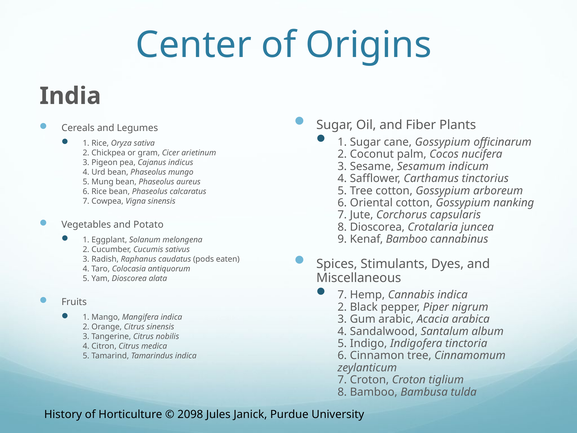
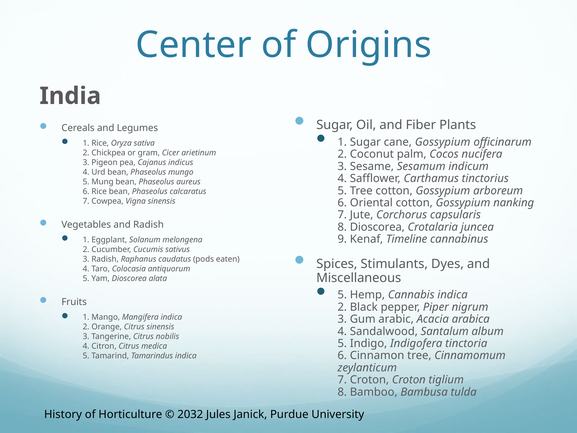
and Potato: Potato -> Radish (149, 225)
Kenaf Bamboo: Bamboo -> Timeline (407, 239)
7: 7 -> 5 (342, 295)
2098: 2098 -> 2032 (190, 414)
